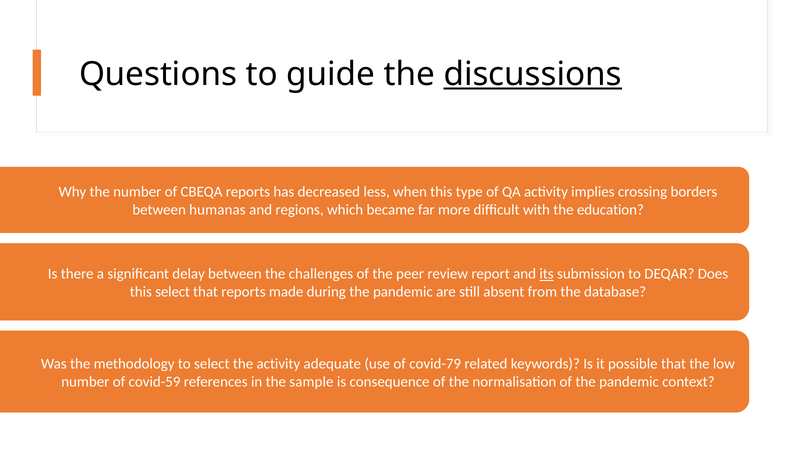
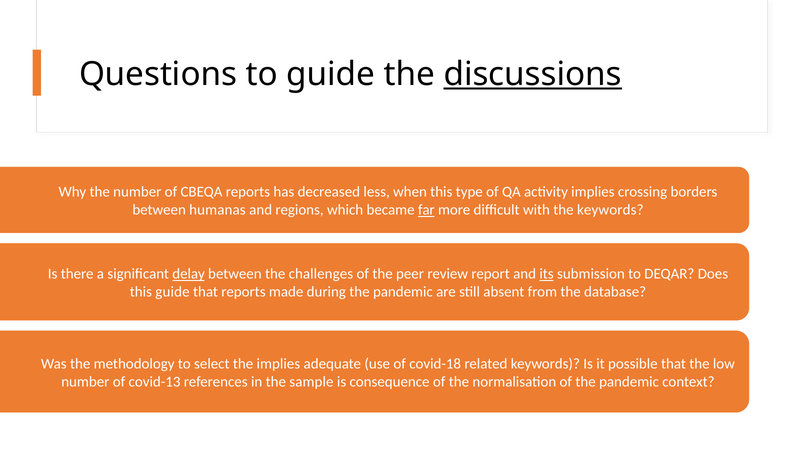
far underline: none -> present (426, 210)
the education: education -> keywords (610, 210)
delay underline: none -> present (189, 274)
this select: select -> guide (172, 292)
the activity: activity -> implies (278, 364)
covid-79: covid-79 -> covid-18 (435, 364)
covid-59: covid-59 -> covid-13 (155, 381)
